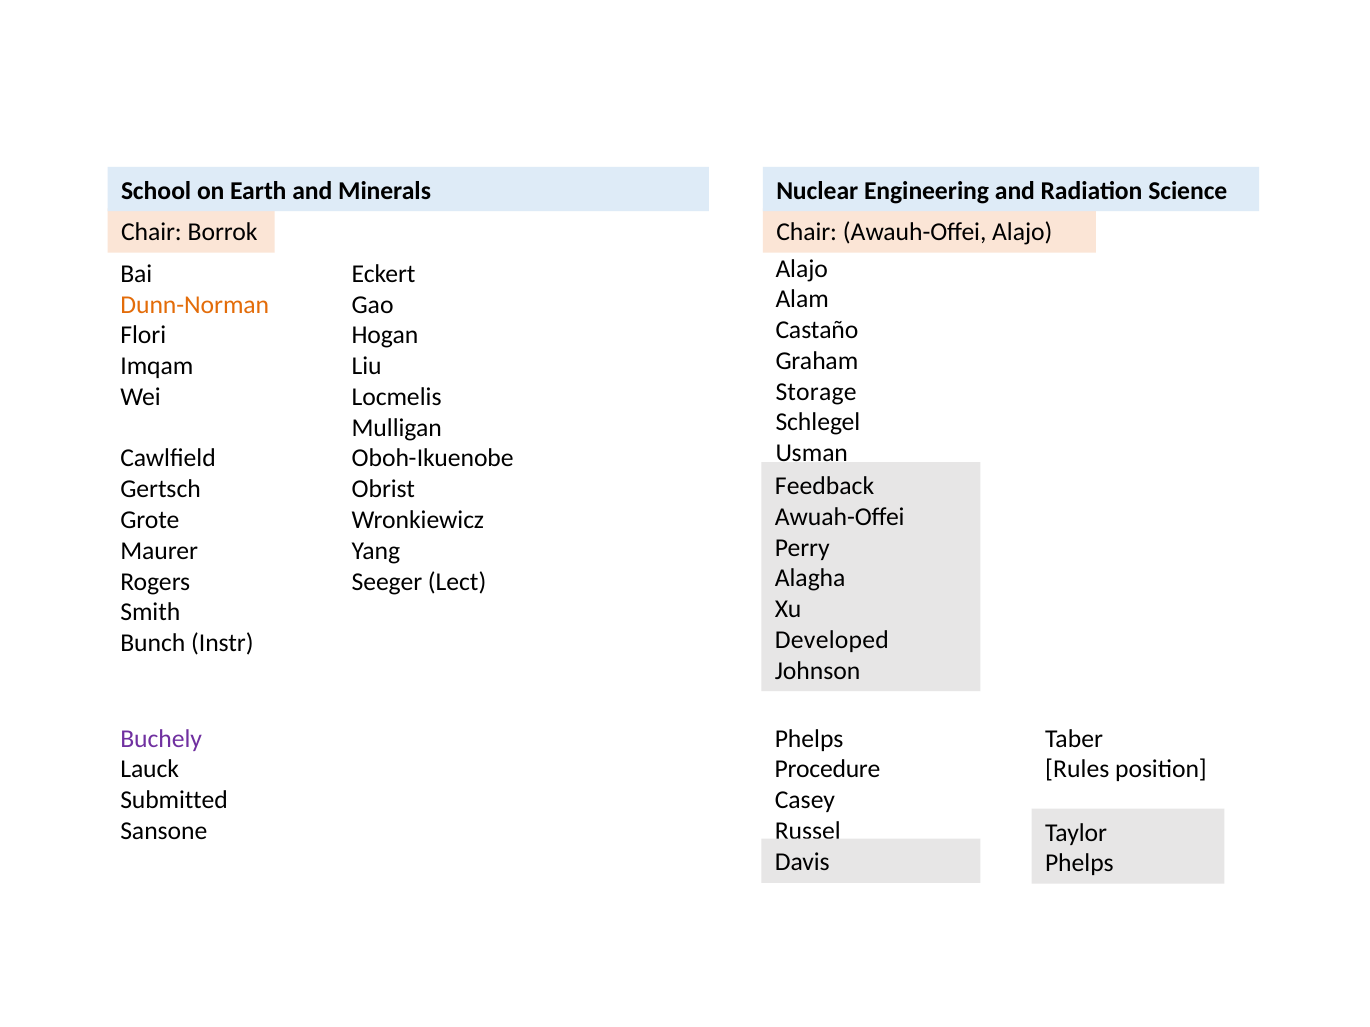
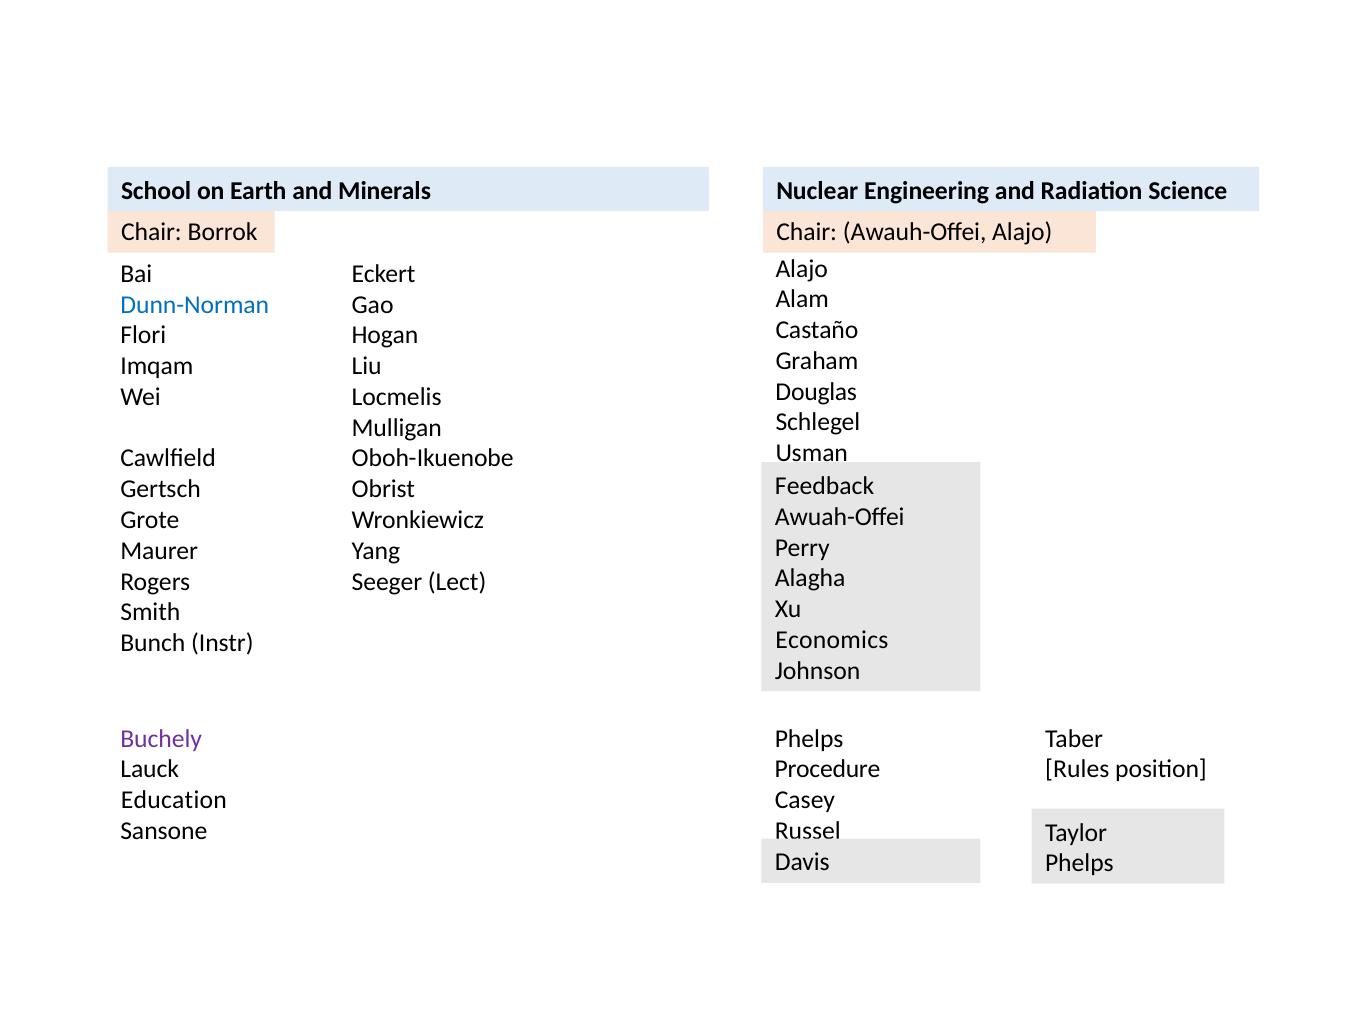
Dunn-Norman colour: orange -> blue (195, 305)
Storage: Storage -> Douglas (816, 392)
Developed: Developed -> Economics (832, 640)
Submitted: Submitted -> Education (174, 801)
